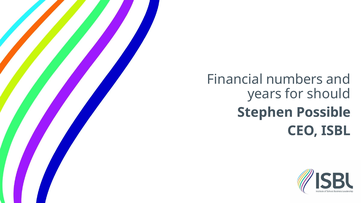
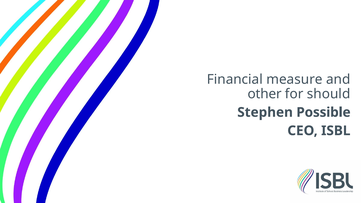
numbers: numbers -> measure (294, 79)
years: years -> other (265, 94)
